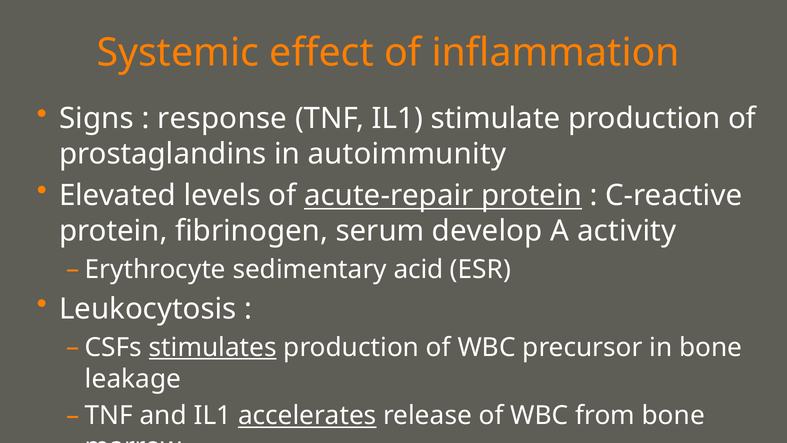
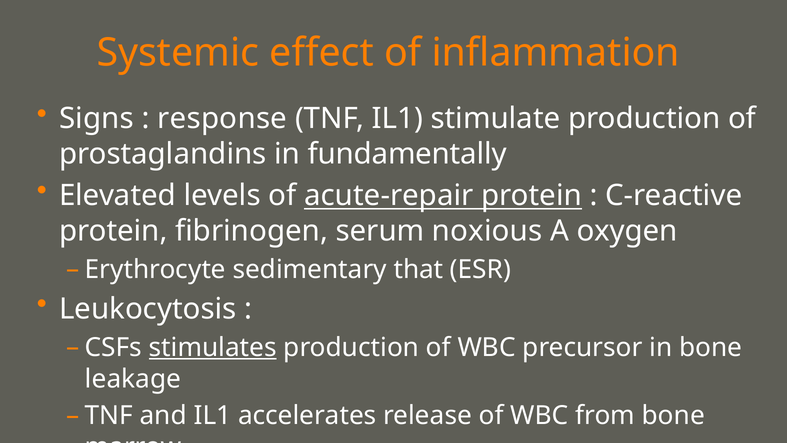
autoimmunity: autoimmunity -> fundamentally (407, 154)
develop: develop -> noxious (487, 231)
activity: activity -> oxygen (627, 231)
acid: acid -> that (418, 269)
accelerates underline: present -> none (307, 415)
